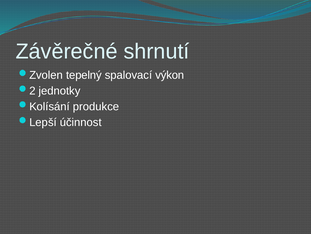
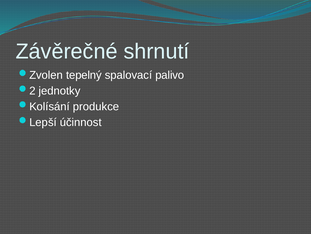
výkon: výkon -> palivo (170, 75)
